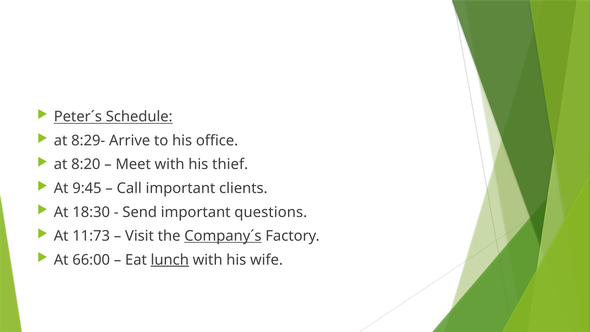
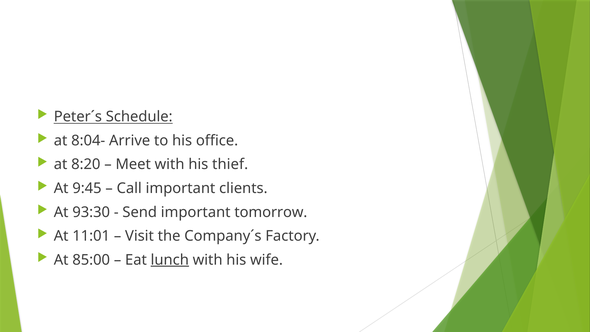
8:29-: 8:29- -> 8:04- (88, 141)
18:30: 18:30 -> 93:30 (91, 212)
questions: questions -> tomorrow (271, 212)
11:73: 11:73 -> 11:01 (91, 236)
Company´s underline: present -> none (223, 236)
66:00: 66:00 -> 85:00 (91, 260)
